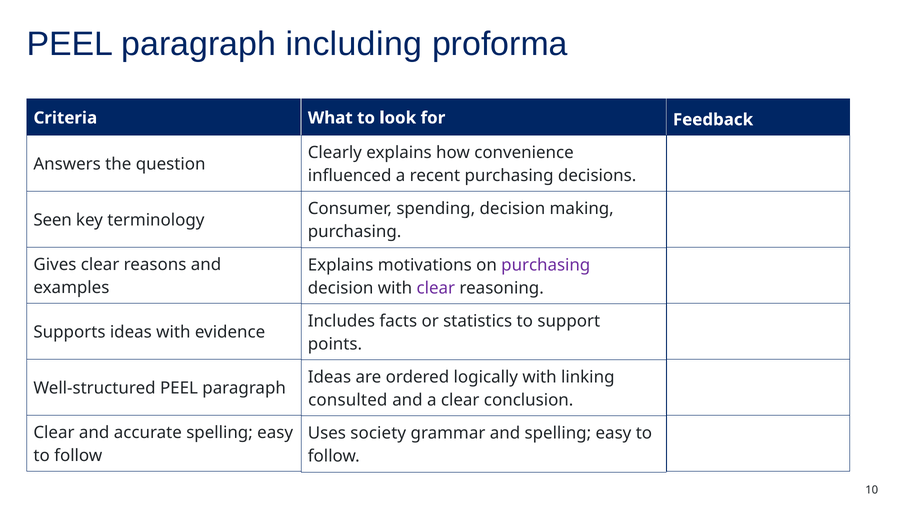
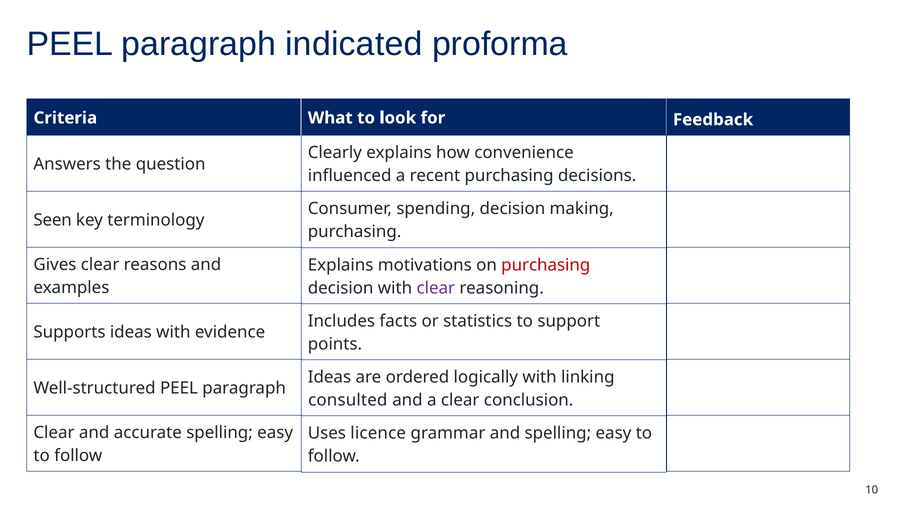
including: including -> indicated (354, 44)
purchasing colour: purple -> red (546, 265)
society: society -> licence (378, 434)
